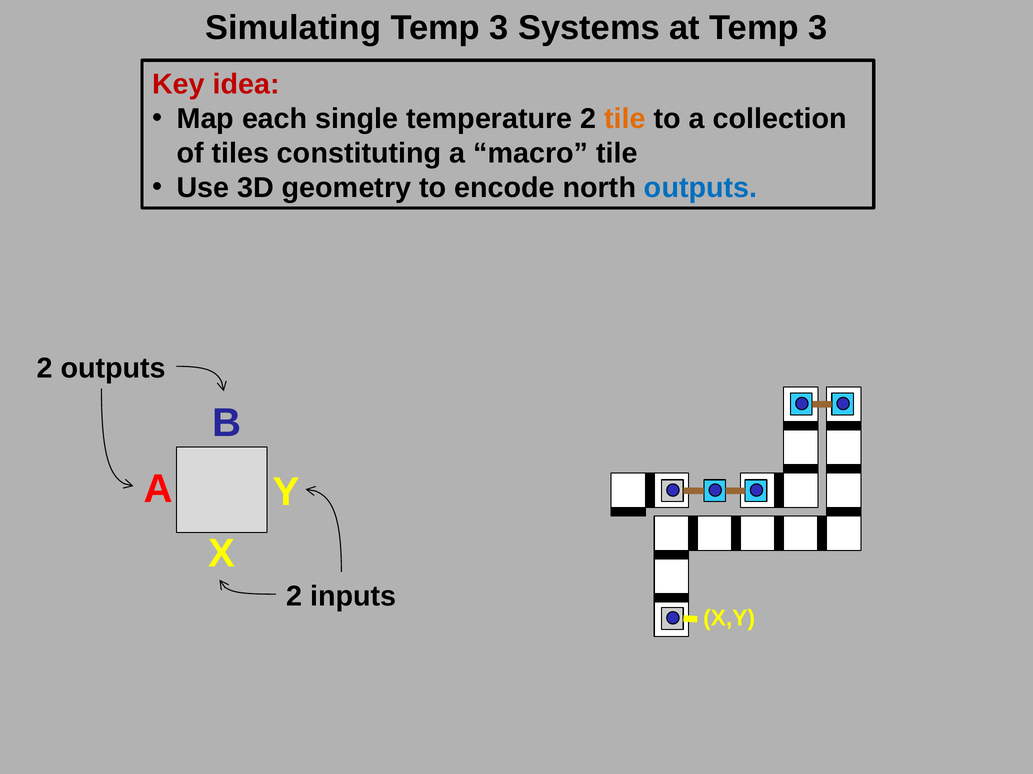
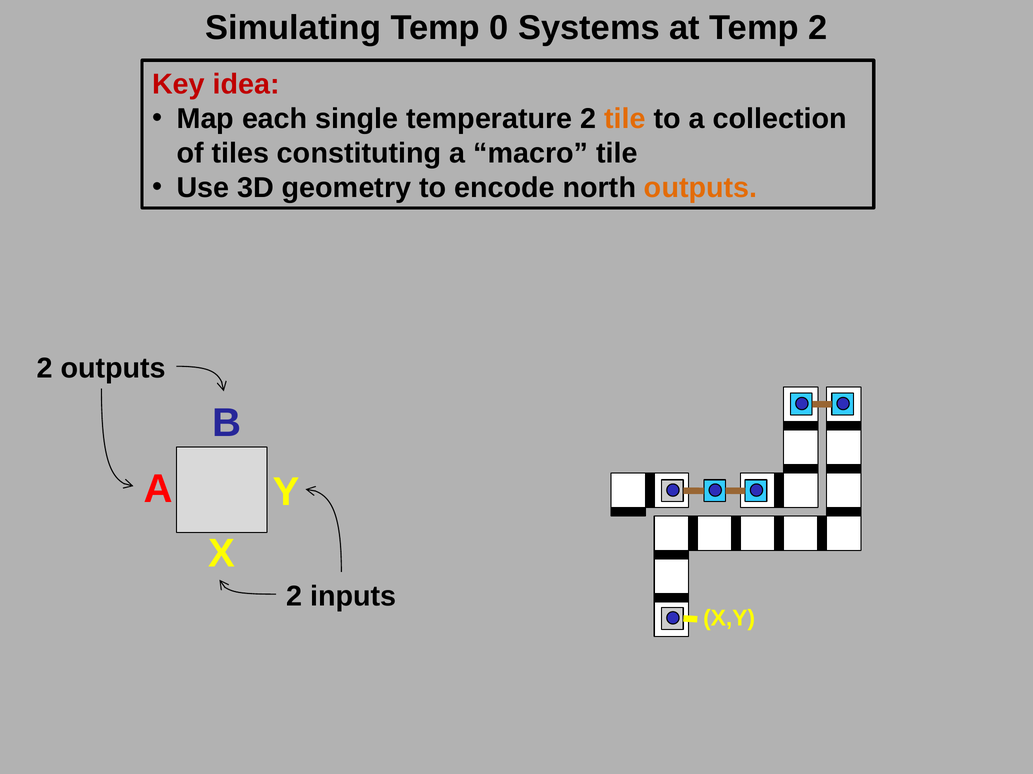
Simulating Temp 3: 3 -> 0 (499, 28)
at Temp 3: 3 -> 2 (818, 28)
outputs colour: blue -> orange (701, 188)
